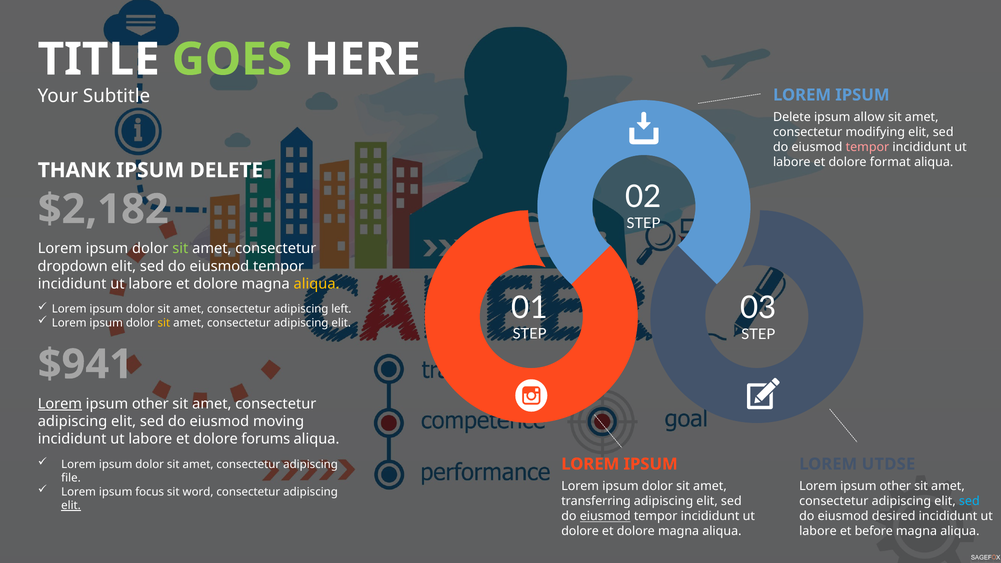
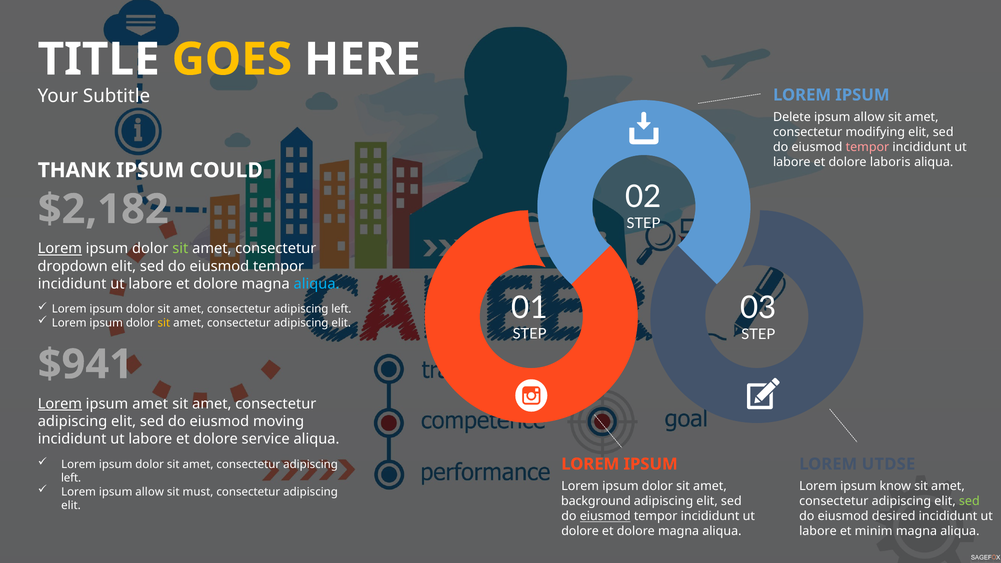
GOES colour: light green -> yellow (232, 59)
format: format -> laboris (890, 162)
DELETE: DELETE -> COULD (226, 170)
Lorem underline: none -> present (60, 249)
aliqua colour: yellow -> light blue (317, 284)
other: other -> amet (150, 404)
forums: forums -> service (266, 439)
file: file -> left (71, 478)
other: other -> know (895, 486)
Lorem ipsum focus: focus -> allow (150, 492)
word: word -> must (198, 492)
transferring: transferring -> background (596, 501)
sed colour: light blue -> light green (969, 501)
elit underline: present -> none (71, 506)
before: before -> minim (874, 531)
